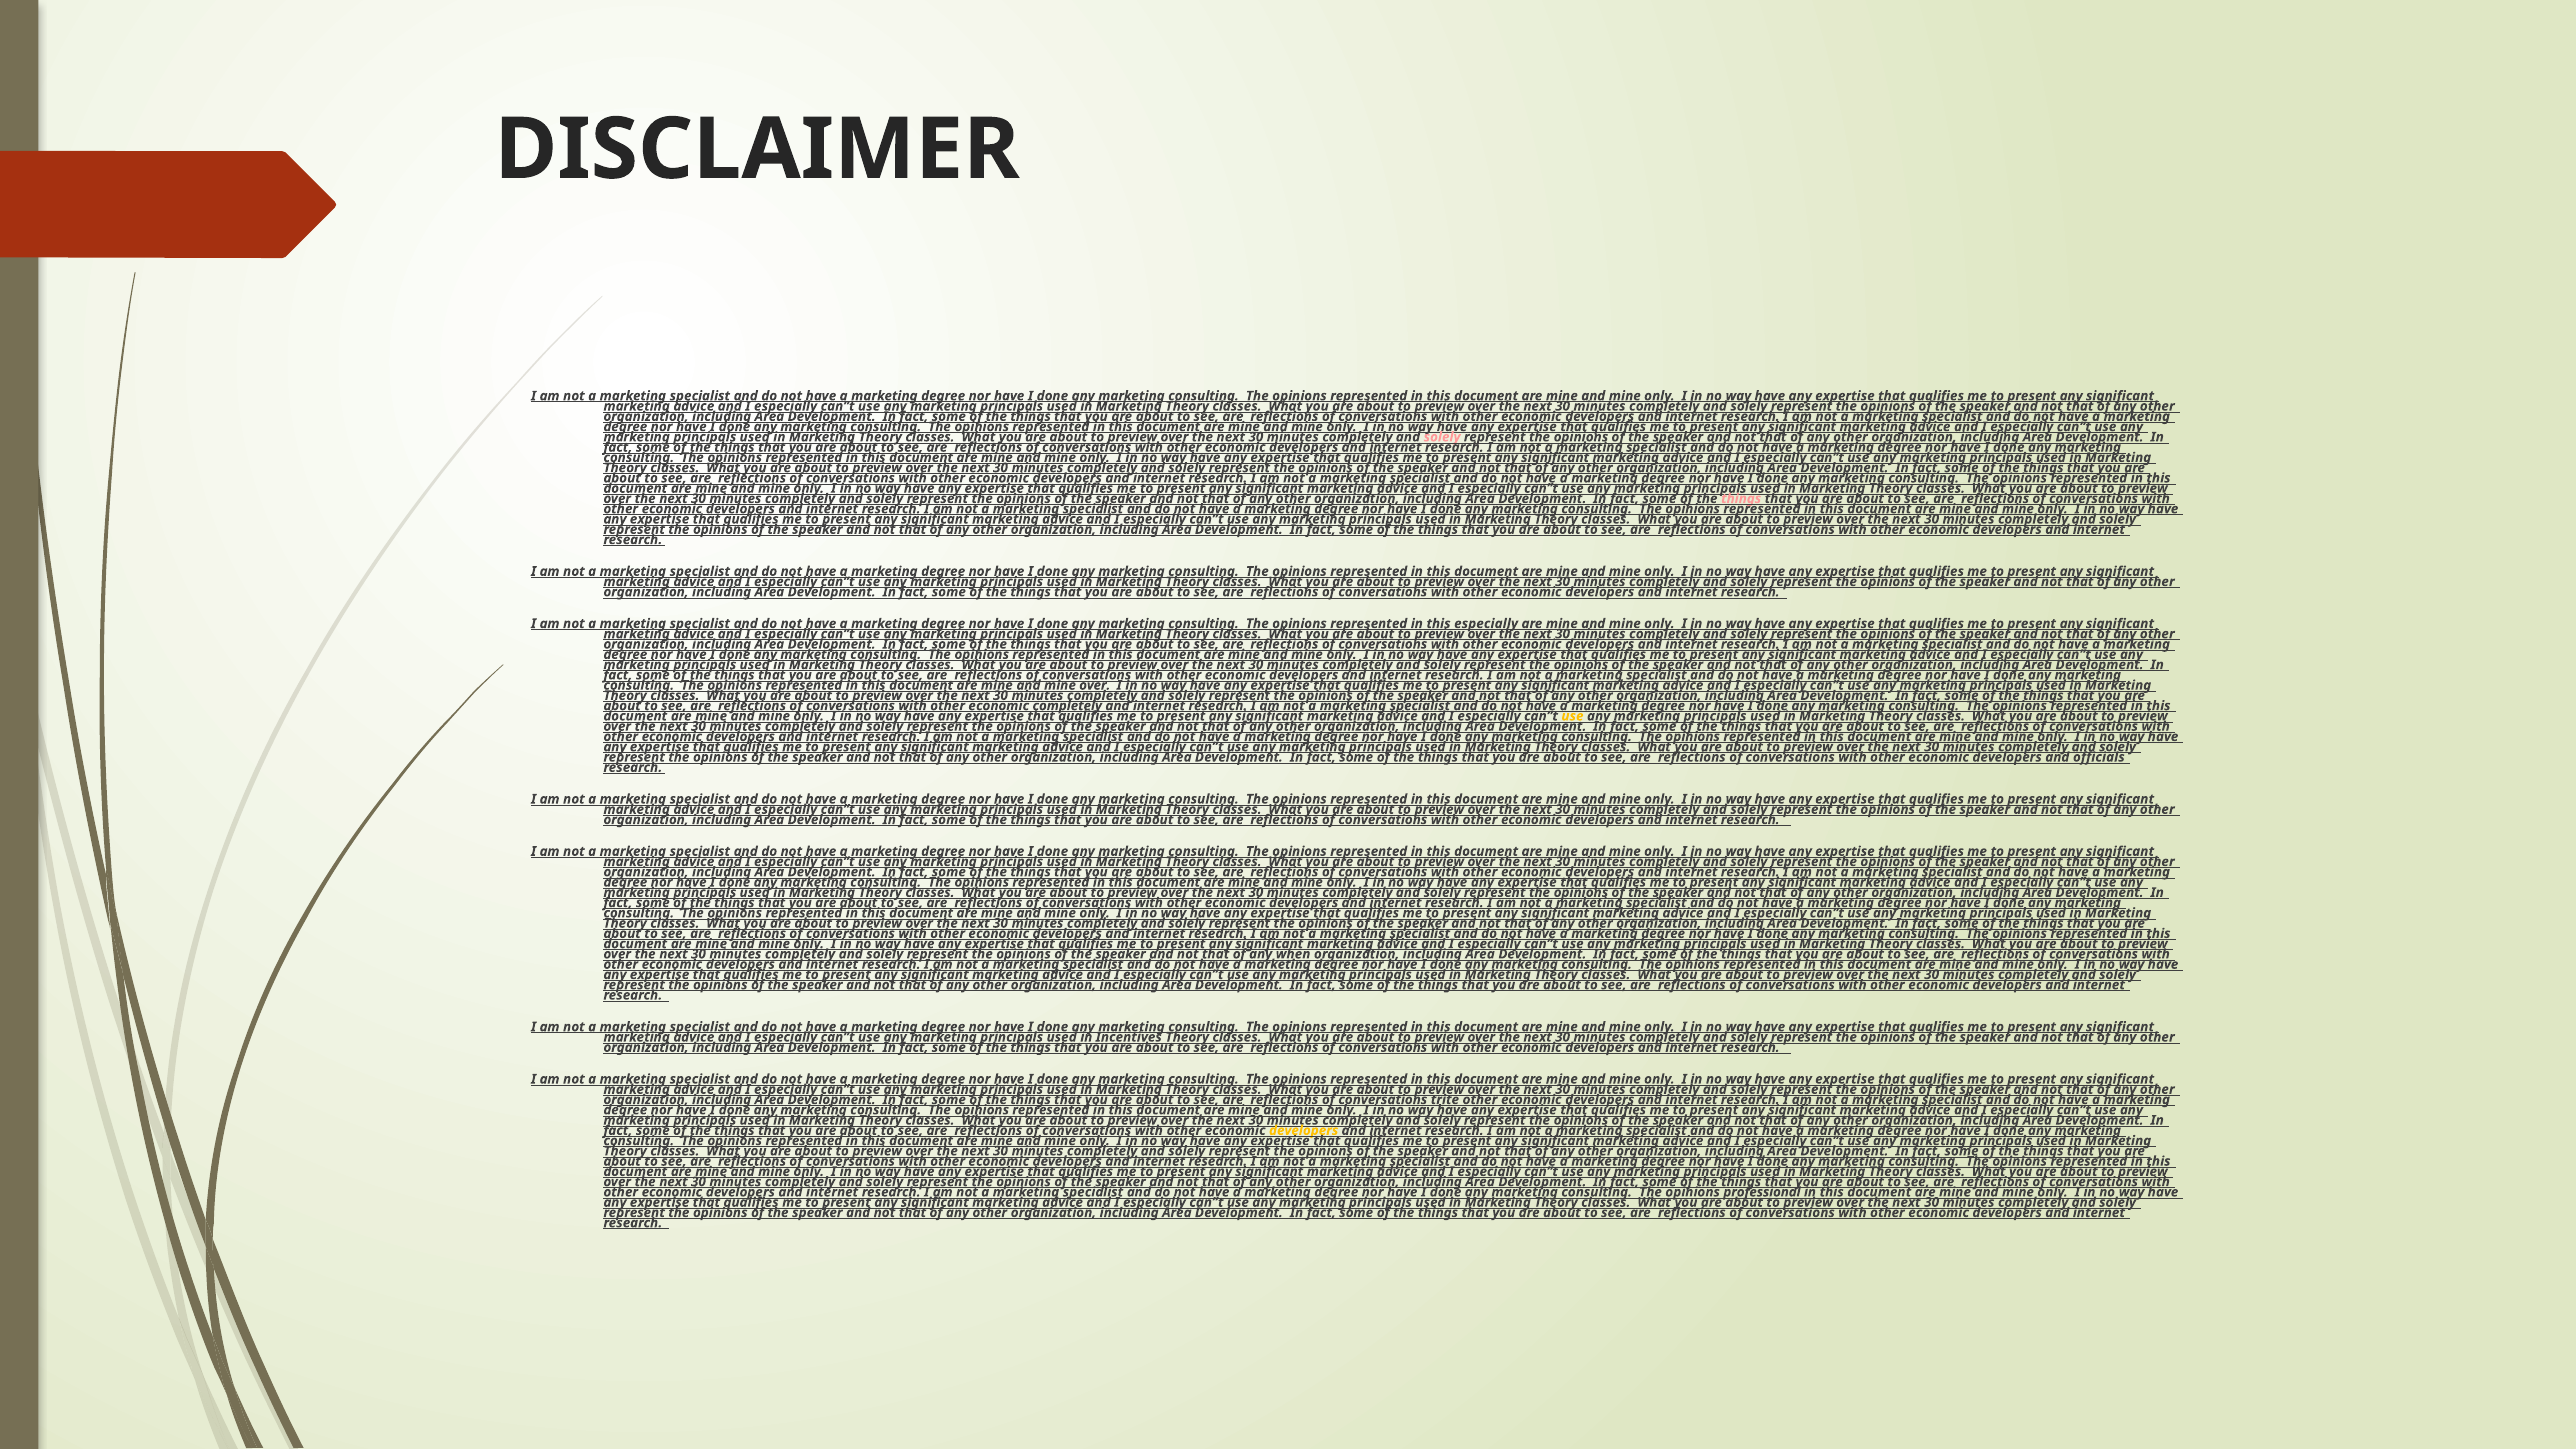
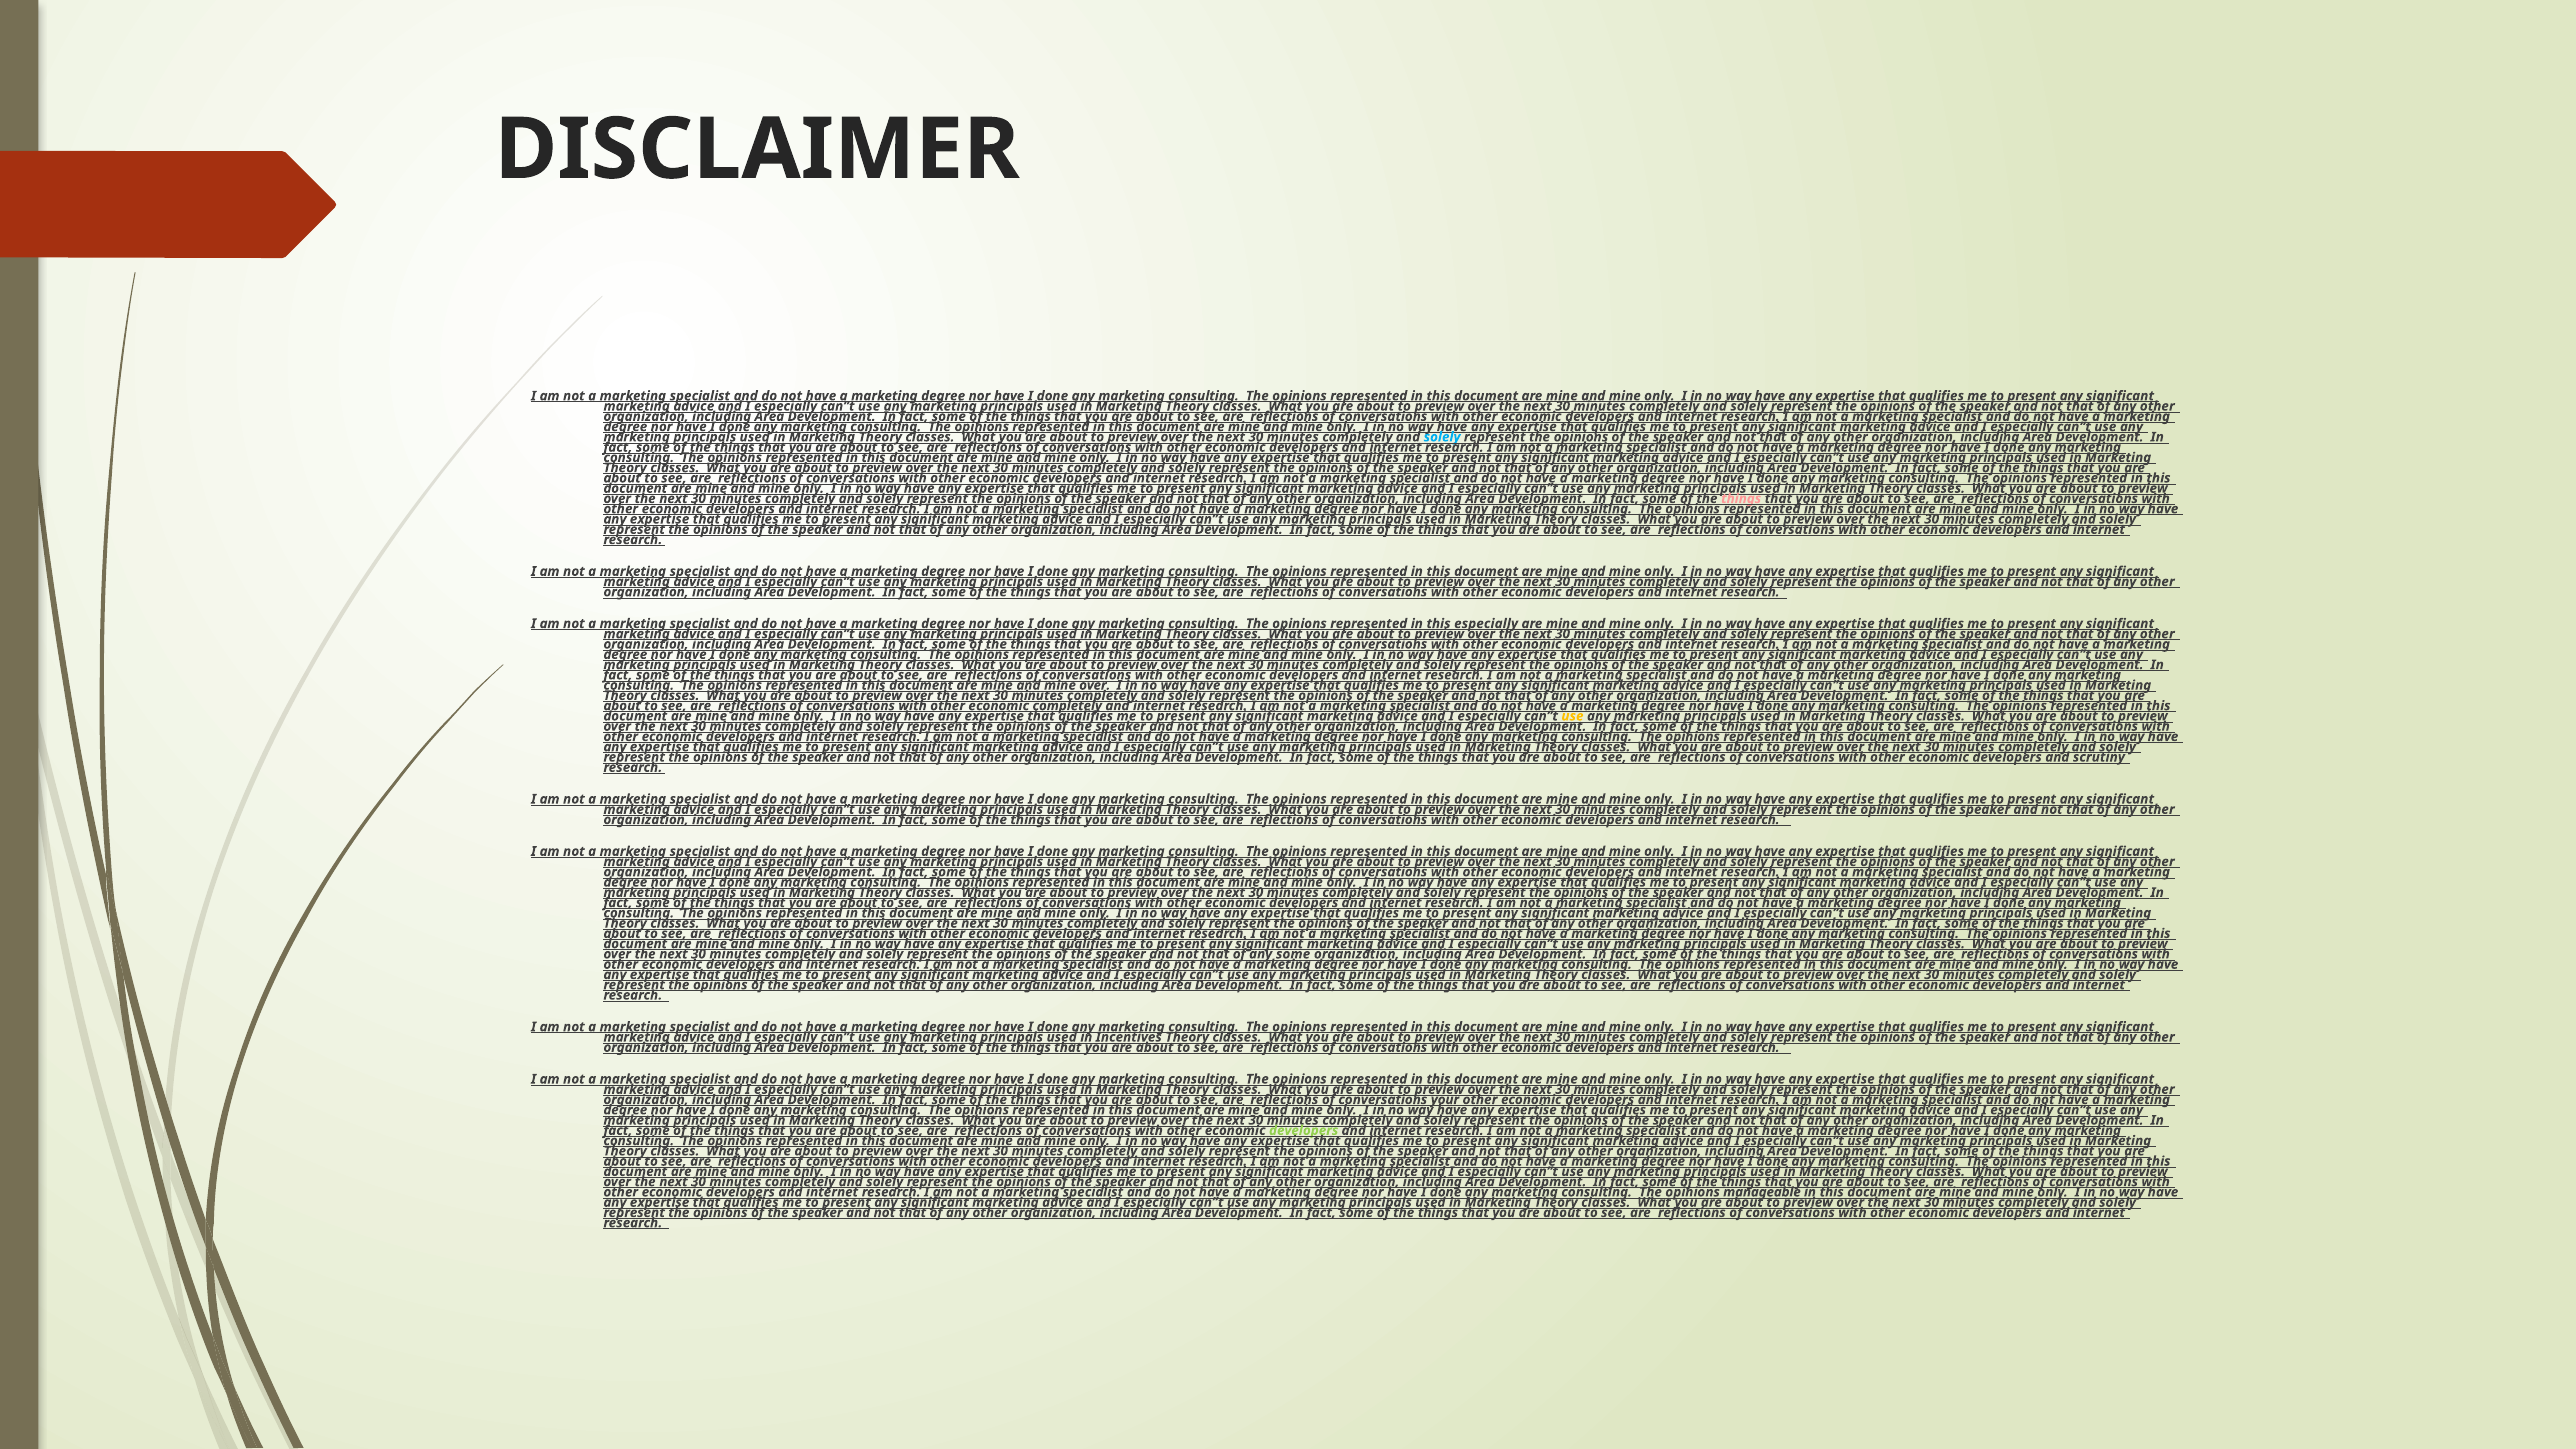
solely colour: pink -> light blue (1442, 437)
officials: officials -> scrutiny (2099, 757)
any when: when -> some (1293, 954)
trite: trite -> your (1445, 1100)
developers colour: yellow -> light green (1304, 1130)
professional: professional -> manageable (1762, 1192)
